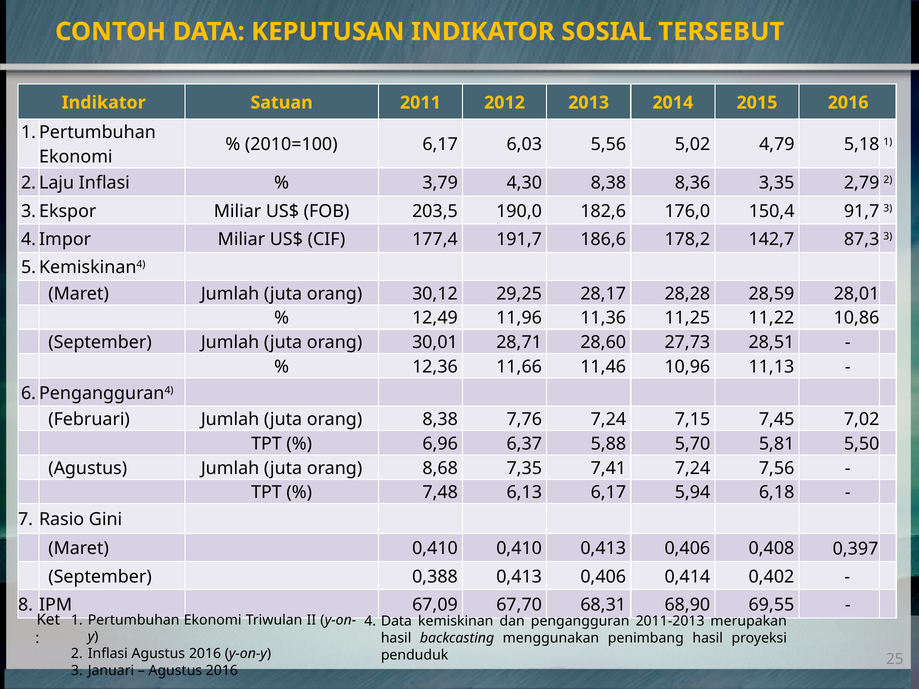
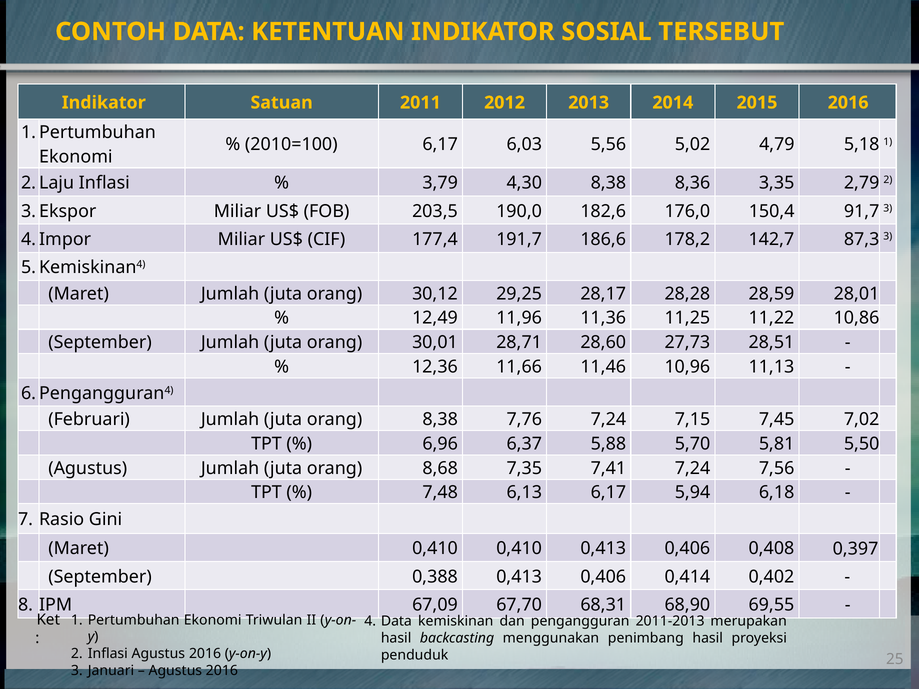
KEPUTUSAN: KEPUTUSAN -> KETENTUAN (328, 32)
